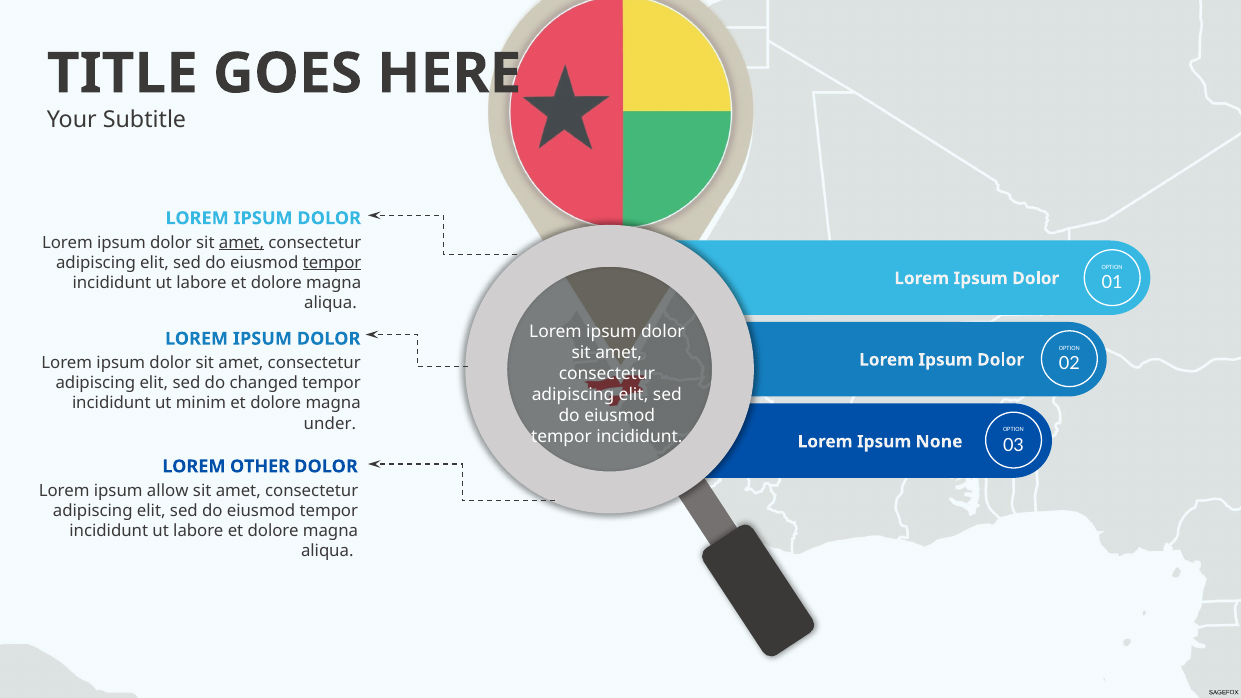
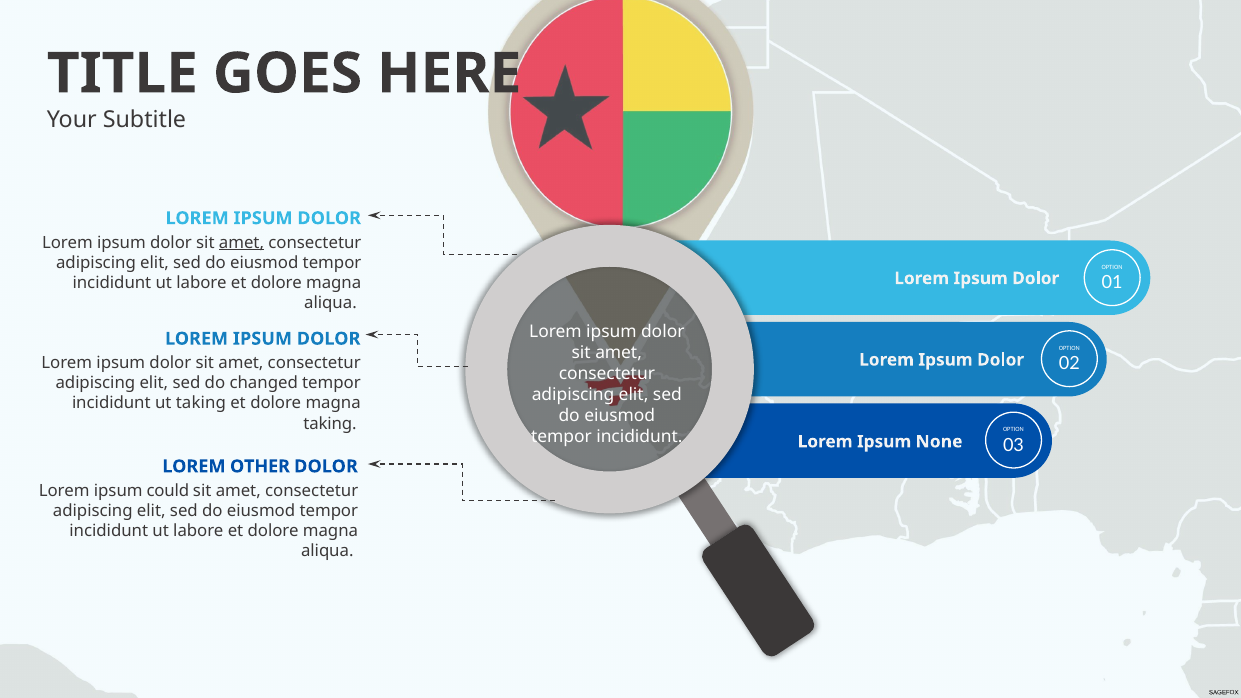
tempor underline: present -> none (332, 263)
ut minim: minim -> taking (201, 403)
under: under -> taking (330, 424)
allow: allow -> could (168, 491)
